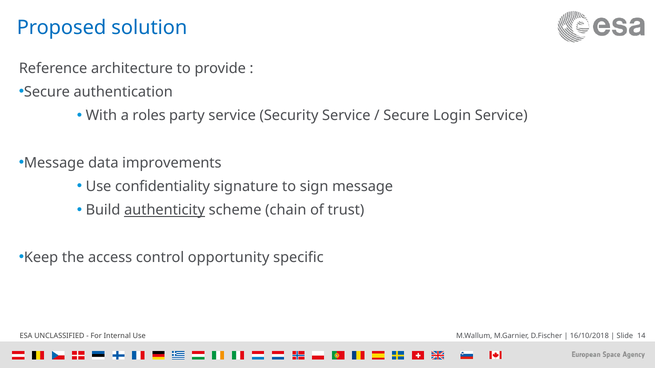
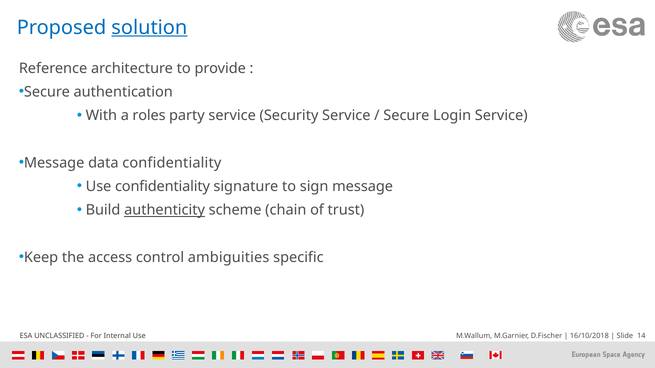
solution underline: none -> present (149, 27)
data improvements: improvements -> confidentiality (172, 163)
opportunity: opportunity -> ambiguities (229, 258)
